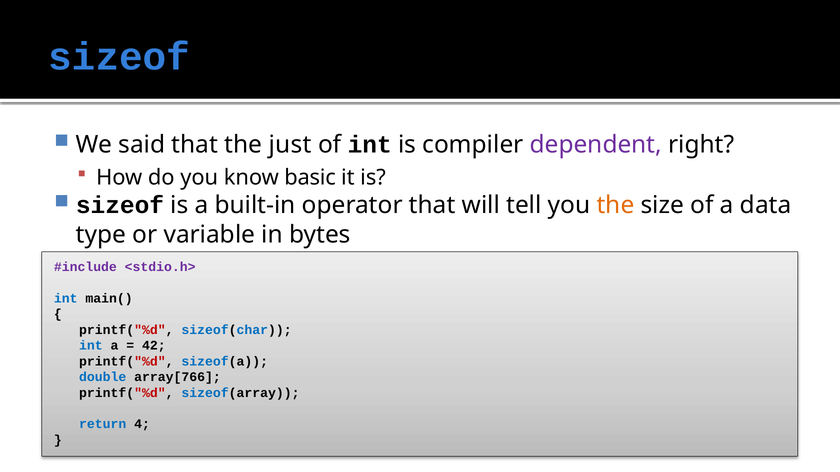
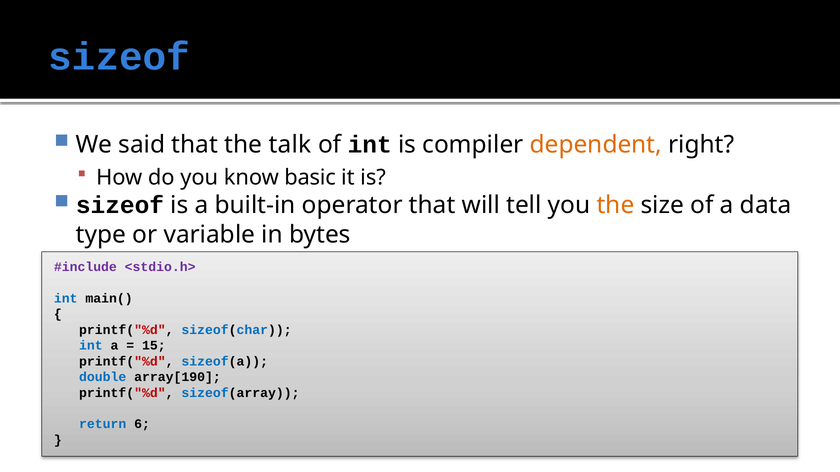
just: just -> talk (290, 145)
dependent colour: purple -> orange (596, 145)
42: 42 -> 15 (154, 346)
array[766: array[766 -> array[190 (177, 377)
4: 4 -> 6 (142, 425)
